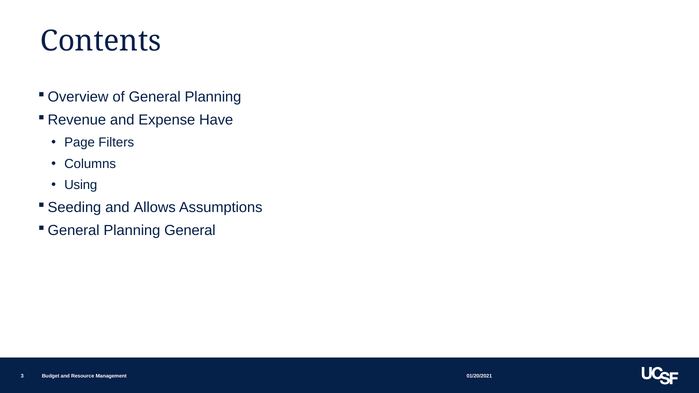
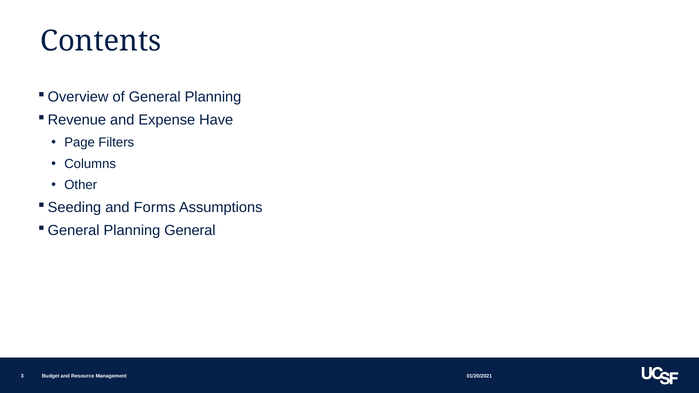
Using: Using -> Other (81, 185)
Allows: Allows -> Forms (155, 207)
